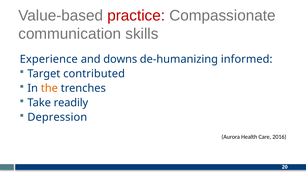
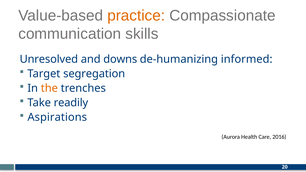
practice colour: red -> orange (136, 16)
Experience: Experience -> Unresolved (49, 59)
contributed: contributed -> segregation (94, 74)
Depression: Depression -> Aspirations (57, 117)
